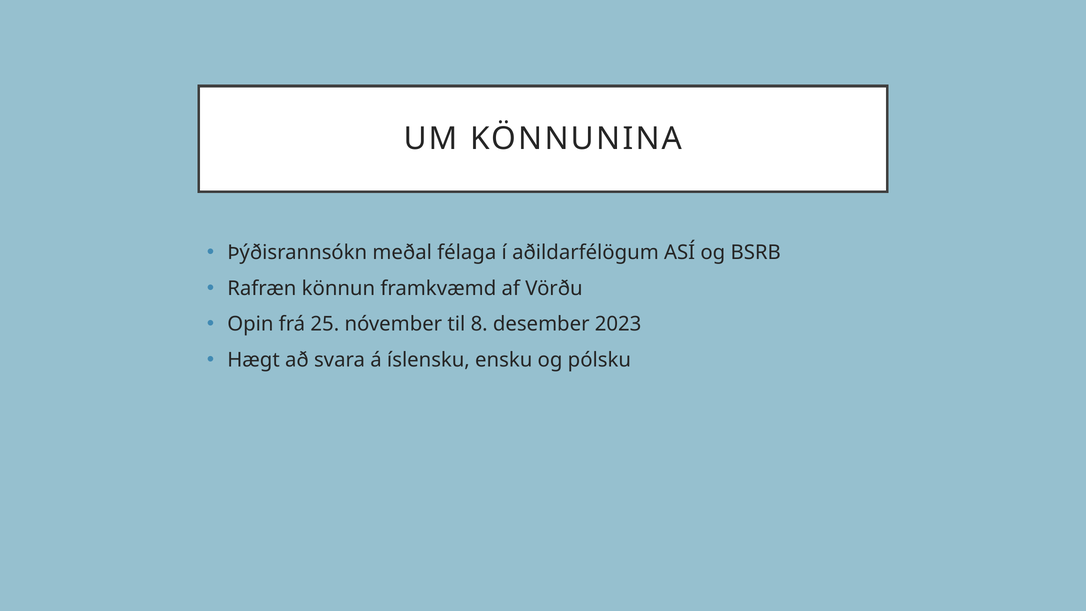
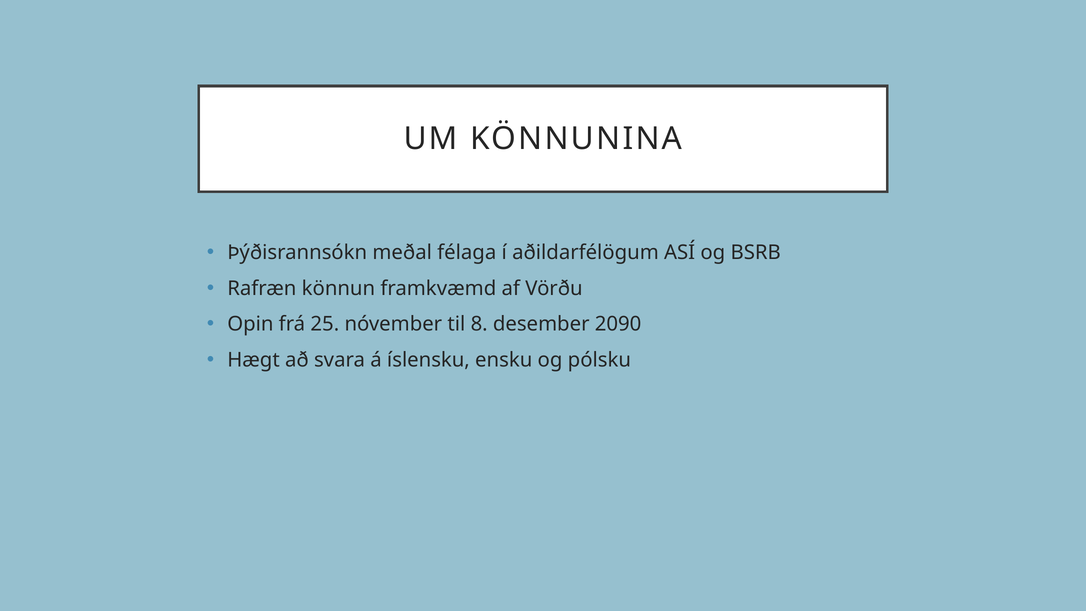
2023: 2023 -> 2090 (618, 324)
